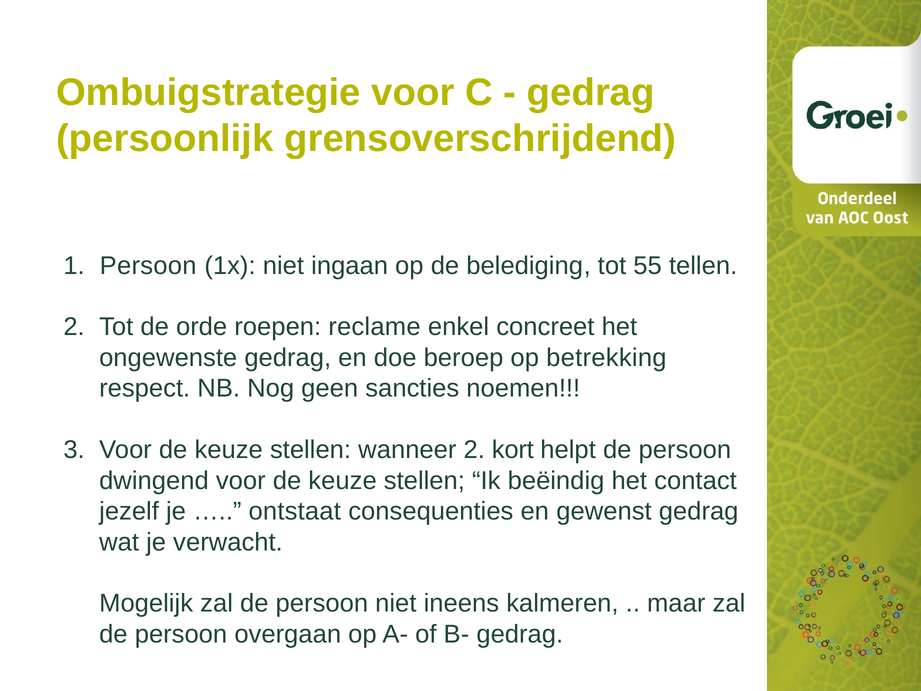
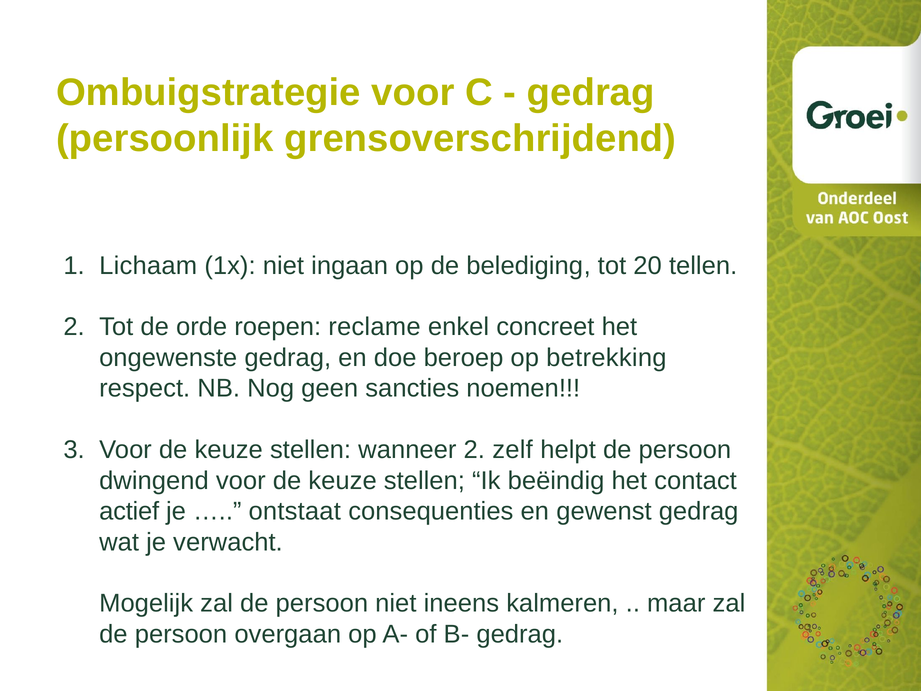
Persoon: Persoon -> Lichaam (148, 266)
55: 55 -> 20 (648, 266)
kort: kort -> zelf (513, 450)
jezelf: jezelf -> actief (129, 511)
